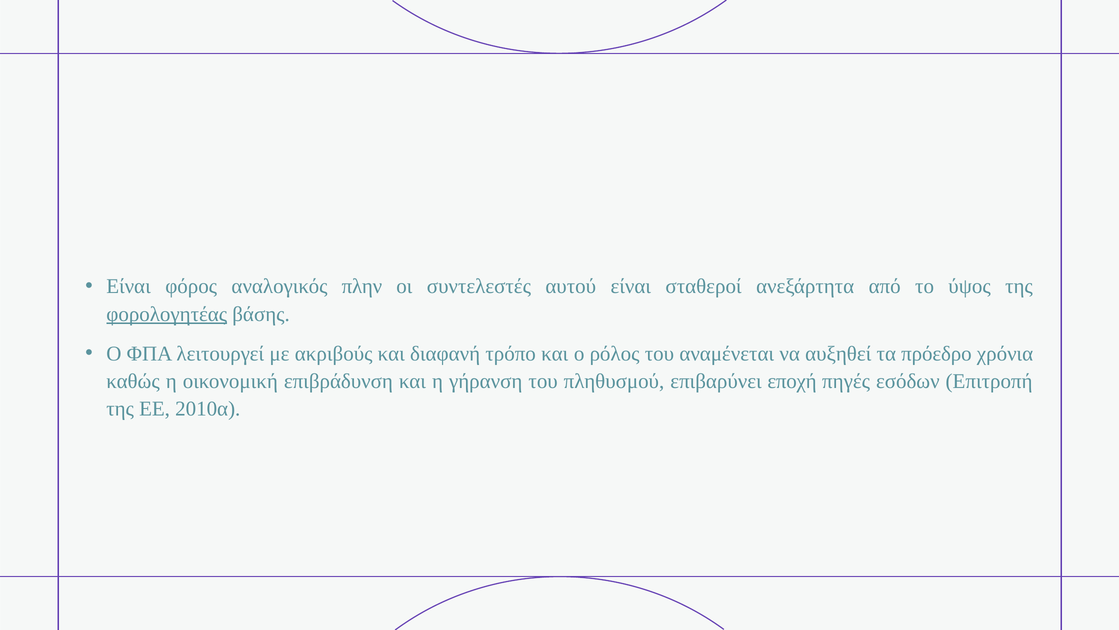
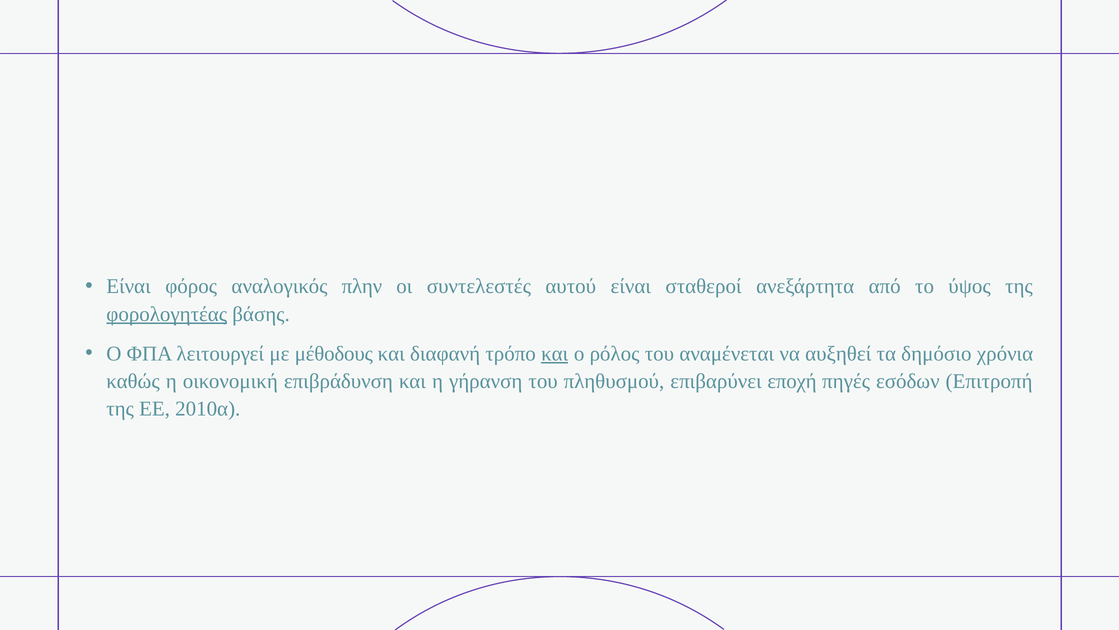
ακριβούς: ακριβούς -> μέθοδους (334, 353)
και underline: none -> present (555, 353)
πρόεδρο: πρόεδρο -> δημόσιο (936, 353)
